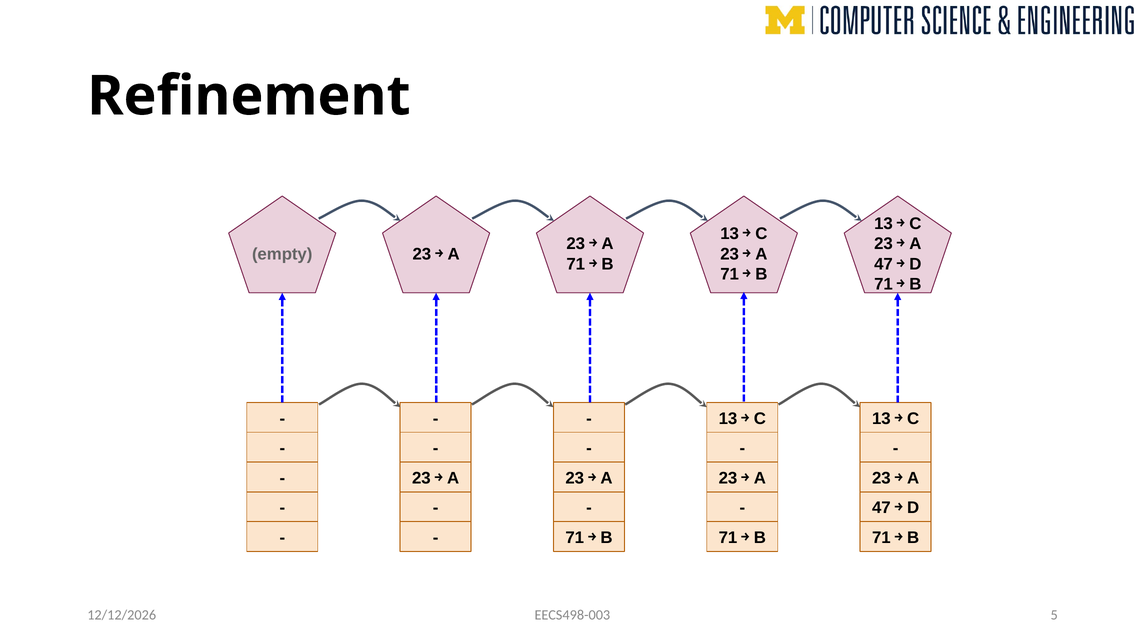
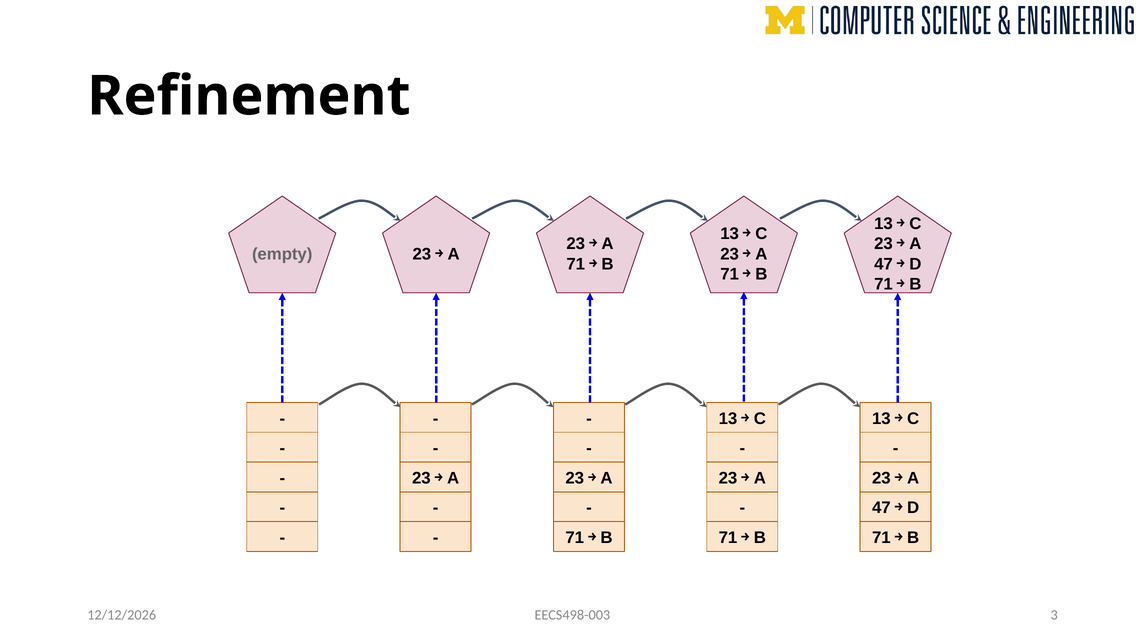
5: 5 -> 3 (1054, 615)
